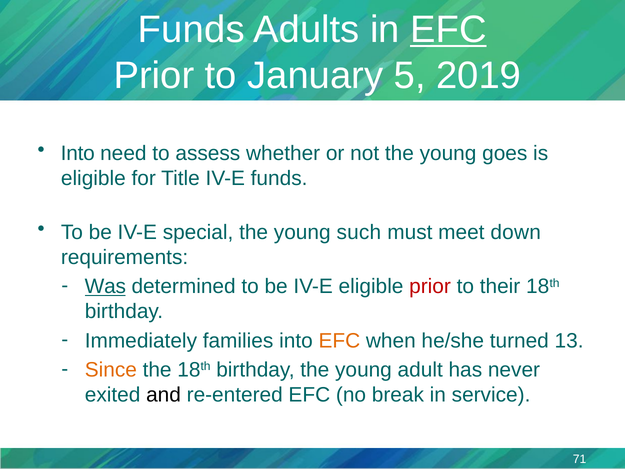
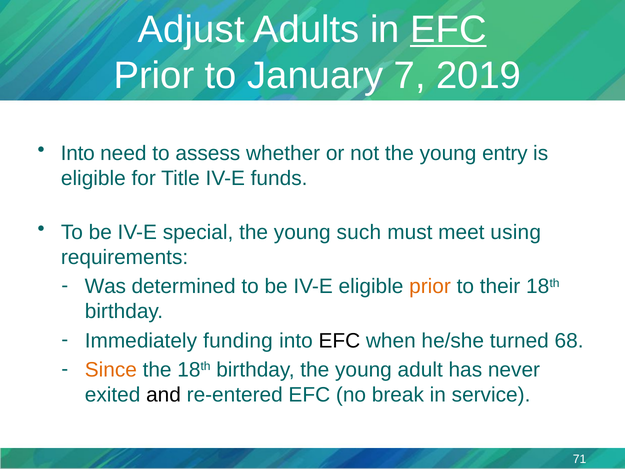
Funds: Funds -> Adjust (191, 30)
5: 5 -> 7 (410, 75)
goes: goes -> entry (505, 153)
down: down -> using (516, 232)
Was underline: present -> none (105, 286)
prior colour: red -> orange (430, 286)
families: families -> funding (238, 341)
EFC colour: orange -> black (339, 341)
13: 13 -> 68 (569, 341)
